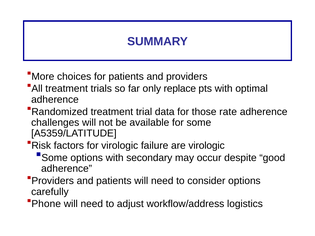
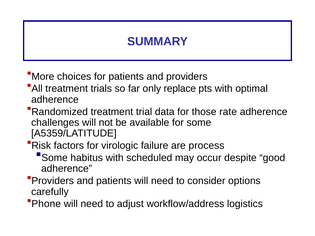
are virologic: virologic -> process (206, 146)
Some options: options -> habitus (87, 158)
secondary: secondary -> scheduled (149, 158)
